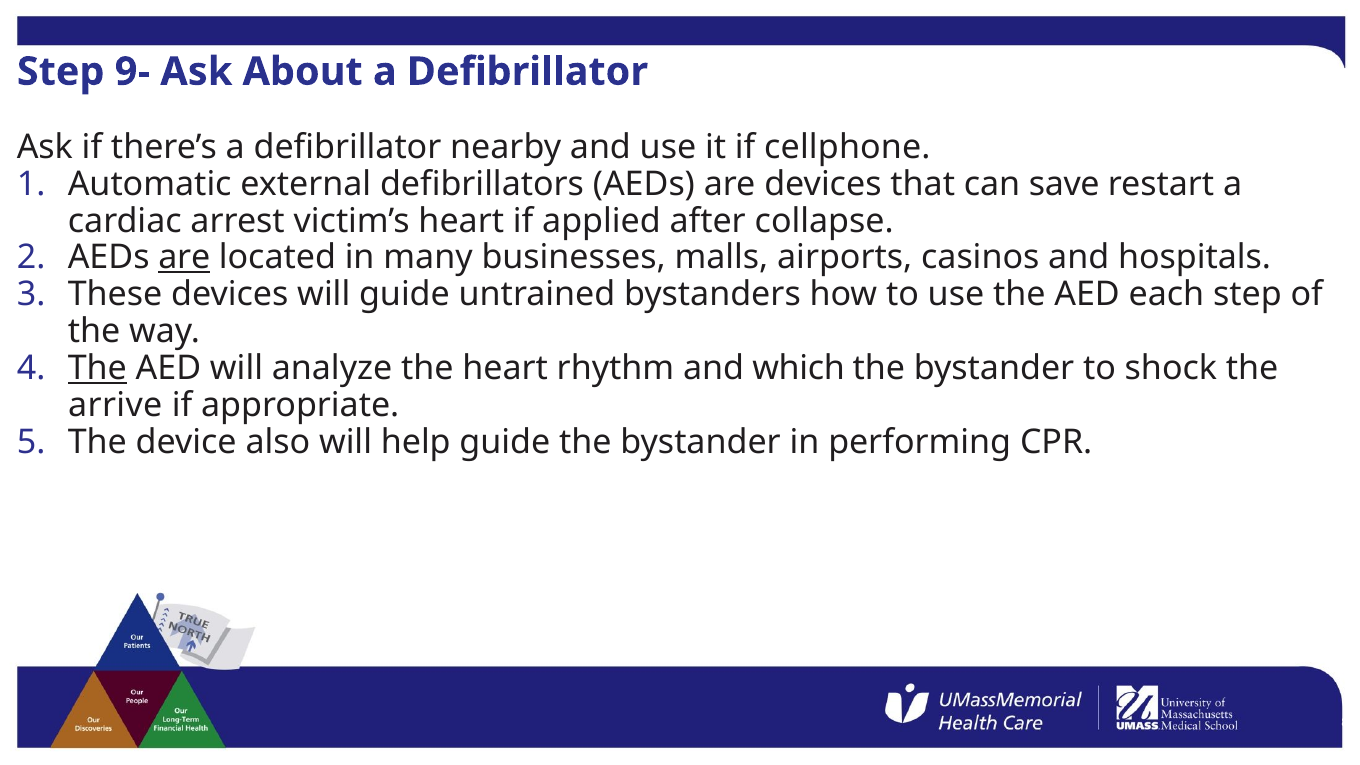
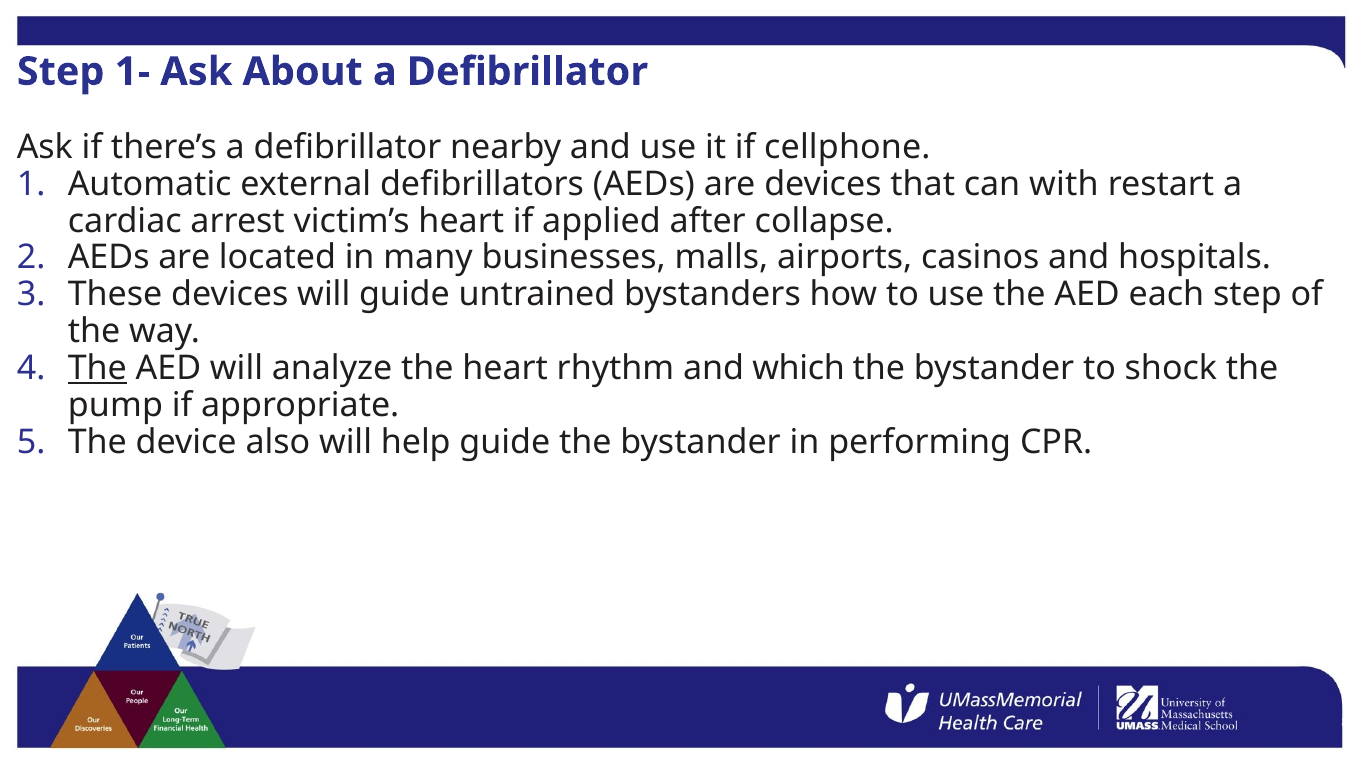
9-: 9- -> 1- (132, 72)
save: save -> with (1064, 184)
are underline: present -> none (184, 258)
arrive: arrive -> pump (115, 405)
